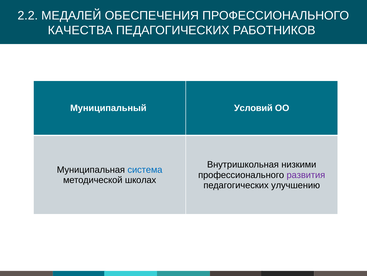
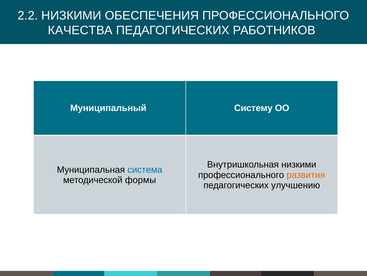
2.2 МЕДАЛЕЙ: МЕДАЛЕЙ -> НИЗКИМИ (71, 15)
Условий: Условий -> Систему (253, 108)
развития colour: purple -> orange (306, 175)
школах: школах -> формы (141, 180)
